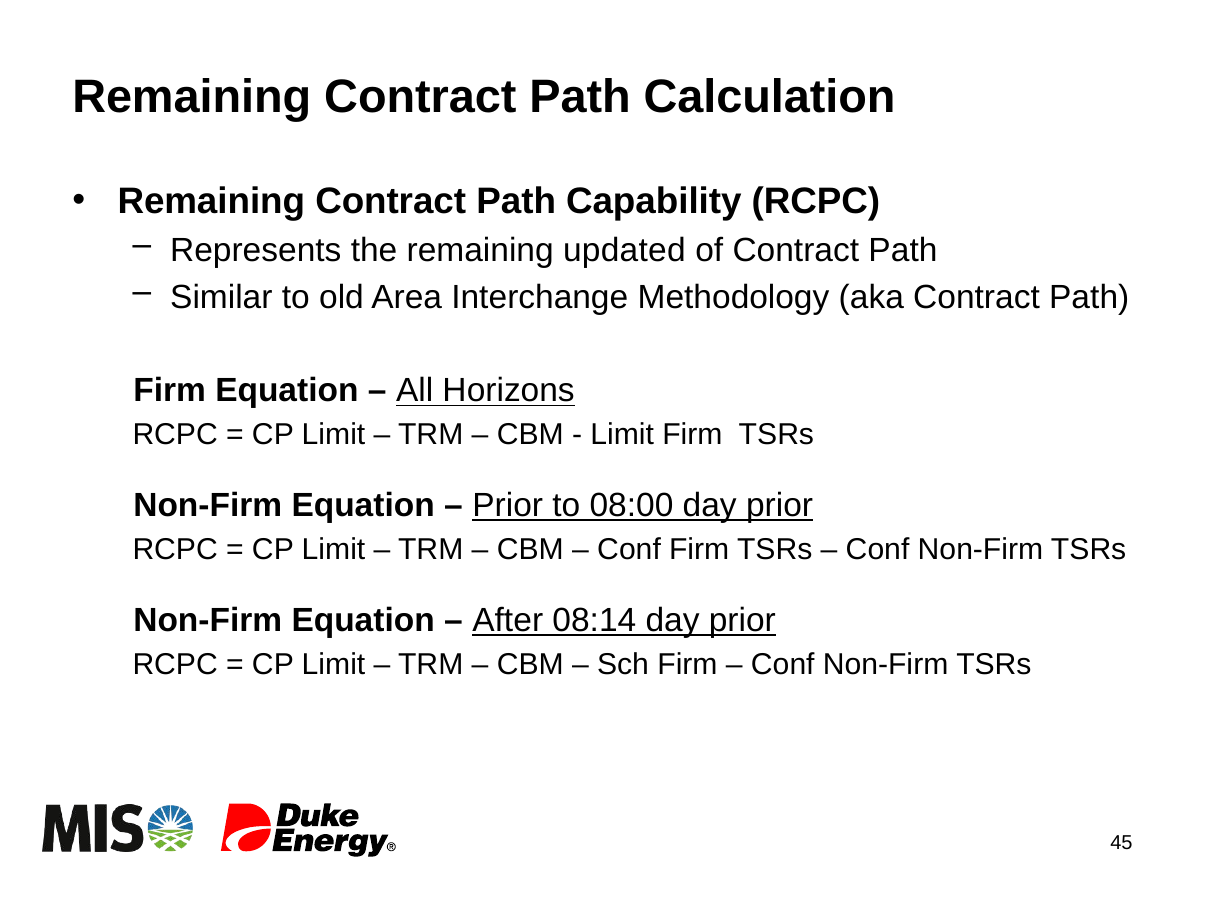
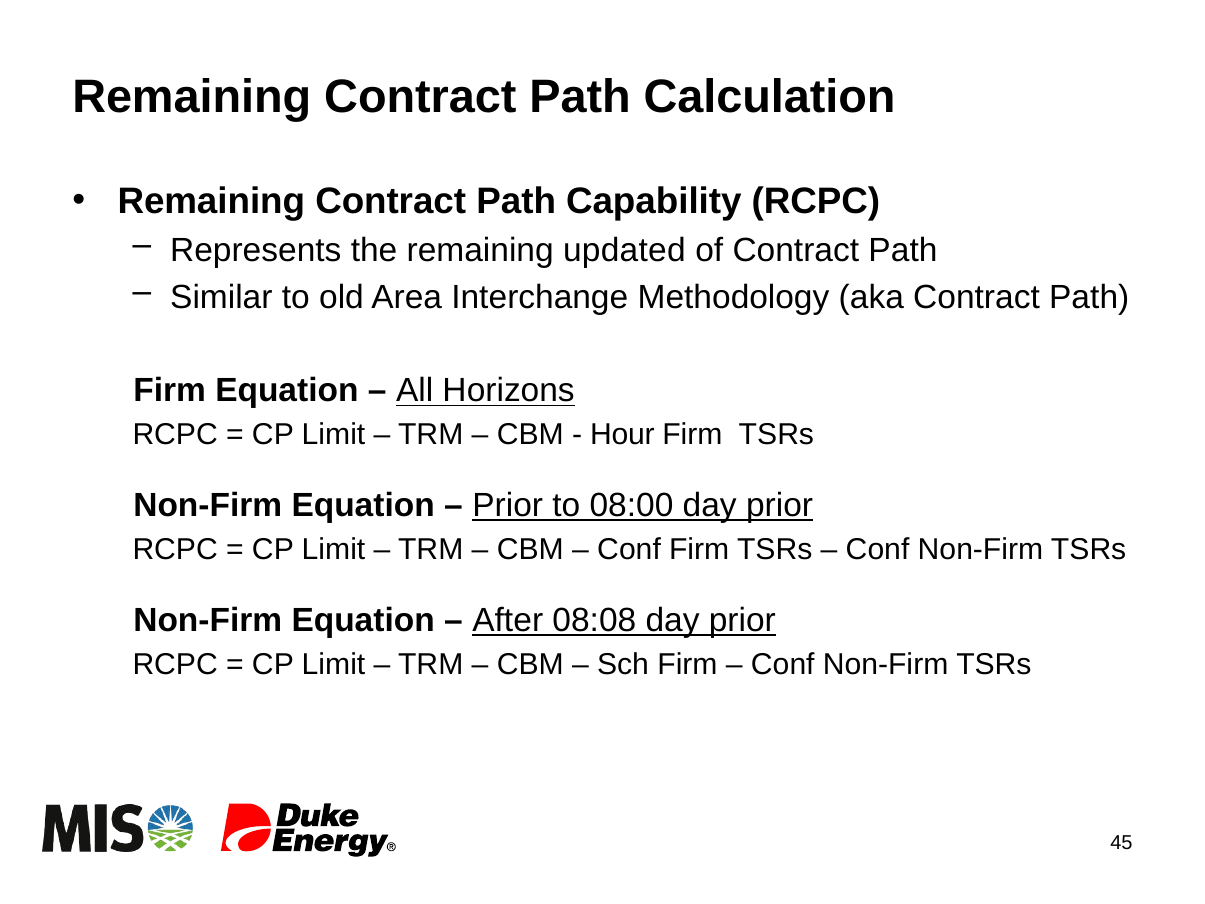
Limit: Limit -> Hour (622, 435)
08:14: 08:14 -> 08:08 (594, 620)
